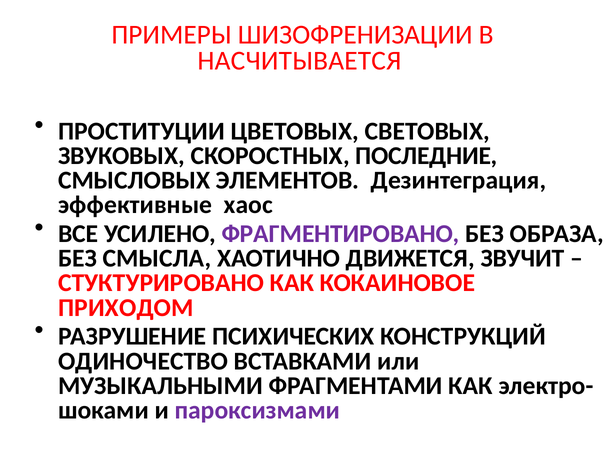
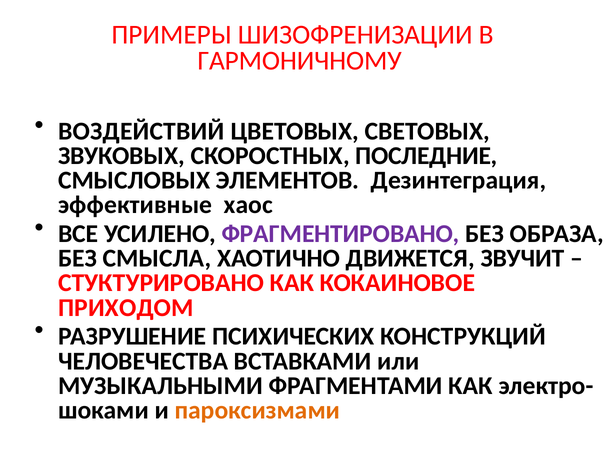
НАСЧИТЫВАЕТСЯ: НАСЧИТЫВАЕТСЯ -> ГАРМОНИЧНОМУ (300, 61)
ПРОСТИТУЦИИ: ПРОСТИТУЦИИ -> ВОЗДЕЙСТВИЙ (141, 131)
ОДИНОЧЕСТВО: ОДИНОЧЕСТВО -> ЧЕЛОВЕЧЕСТВА (143, 361)
пароксизмами colour: purple -> orange (257, 411)
